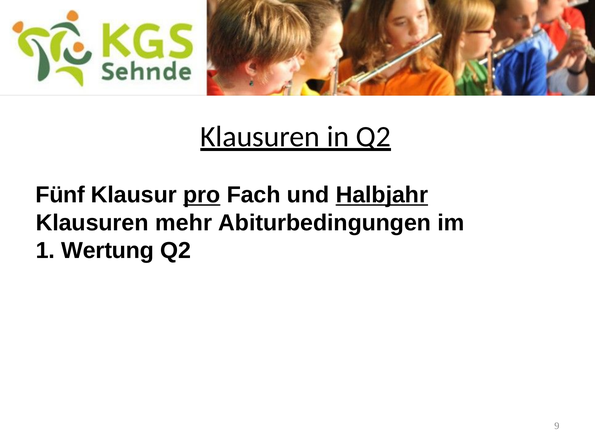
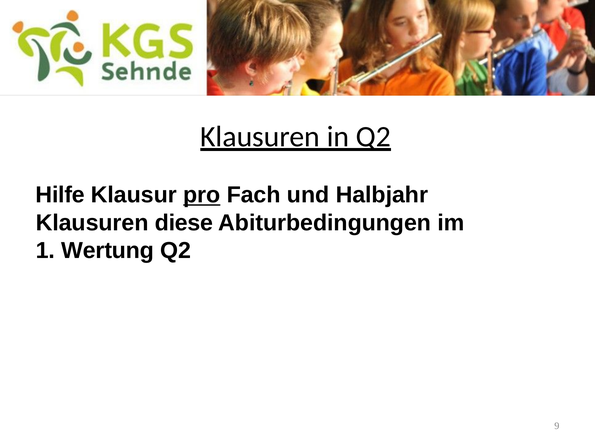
Fünf: Fünf -> Hilfe (60, 195)
Halbjahr underline: present -> none (382, 195)
mehr: mehr -> diese (184, 223)
